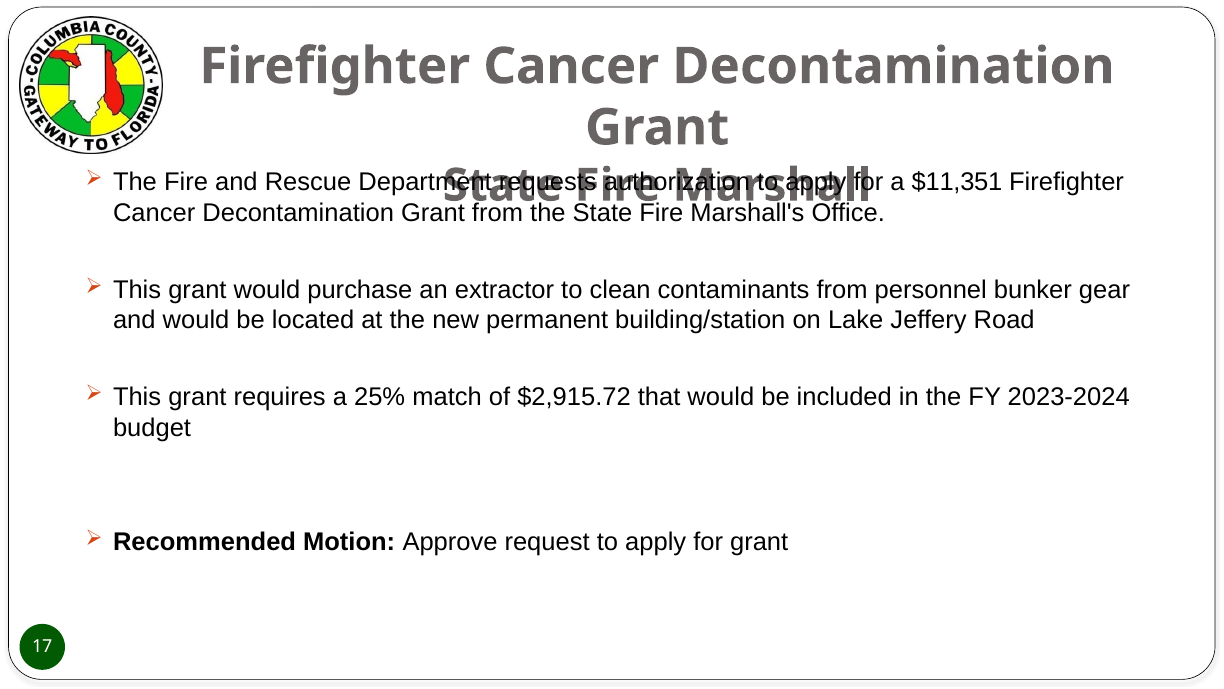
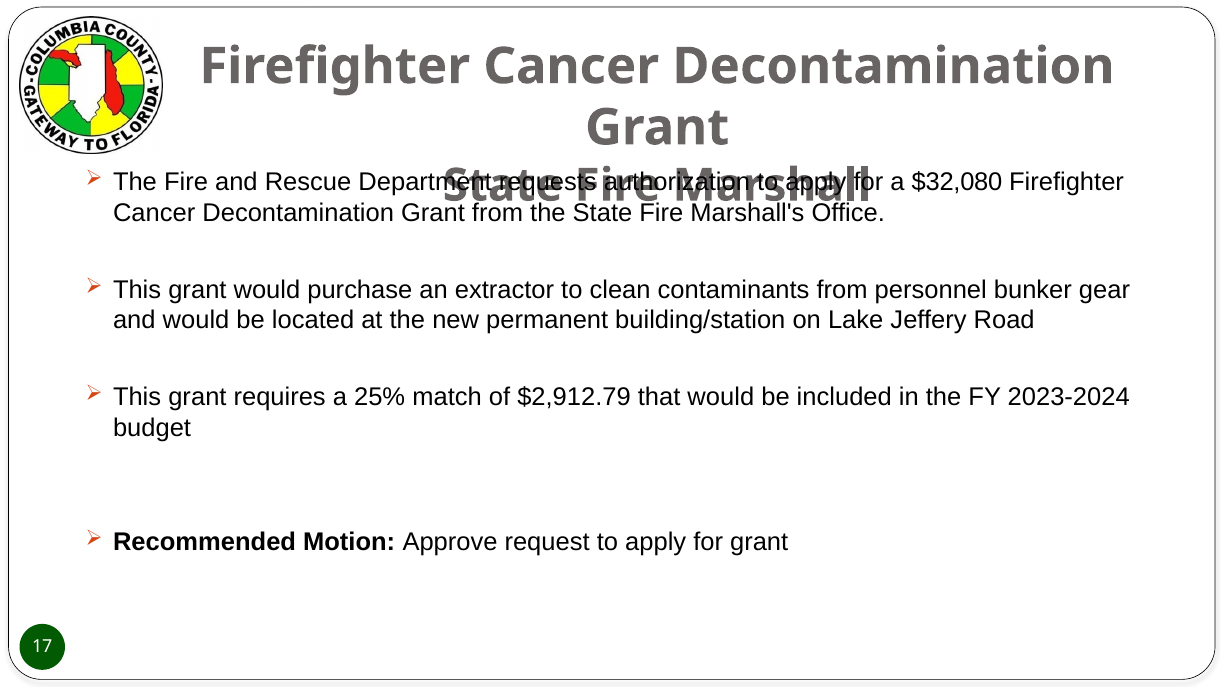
$11,351: $11,351 -> $32,080 (957, 182)
$2,915.72: $2,915.72 -> $2,912.79 (574, 397)
